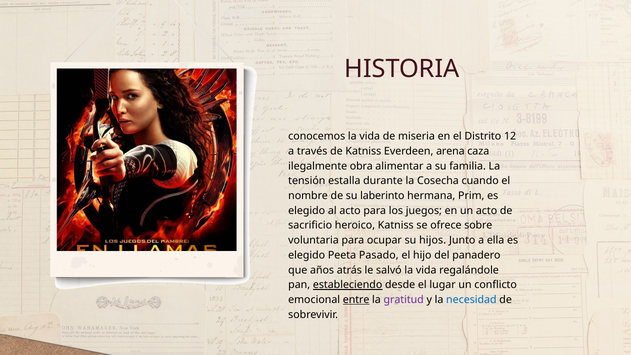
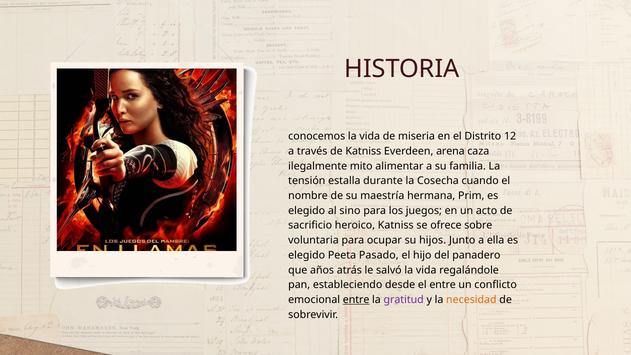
obra: obra -> mito (361, 166)
laberinto: laberinto -> maestría (382, 196)
al acto: acto -> sino (350, 211)
estableciendo underline: present -> none (348, 285)
el lugar: lugar -> entre (443, 285)
necesidad colour: blue -> orange (471, 300)
